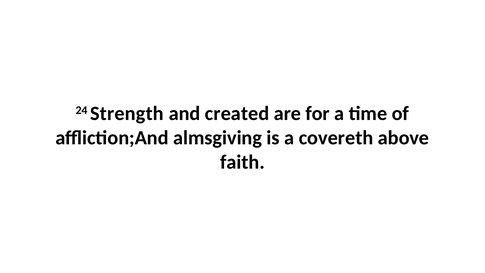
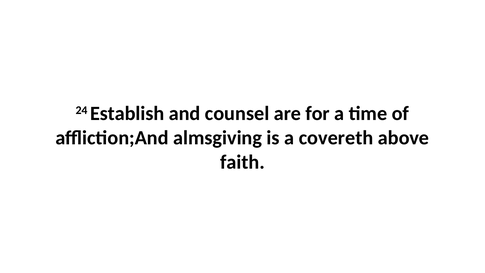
Strength: Strength -> Establish (127, 114)
created: created -> counsel (237, 114)
